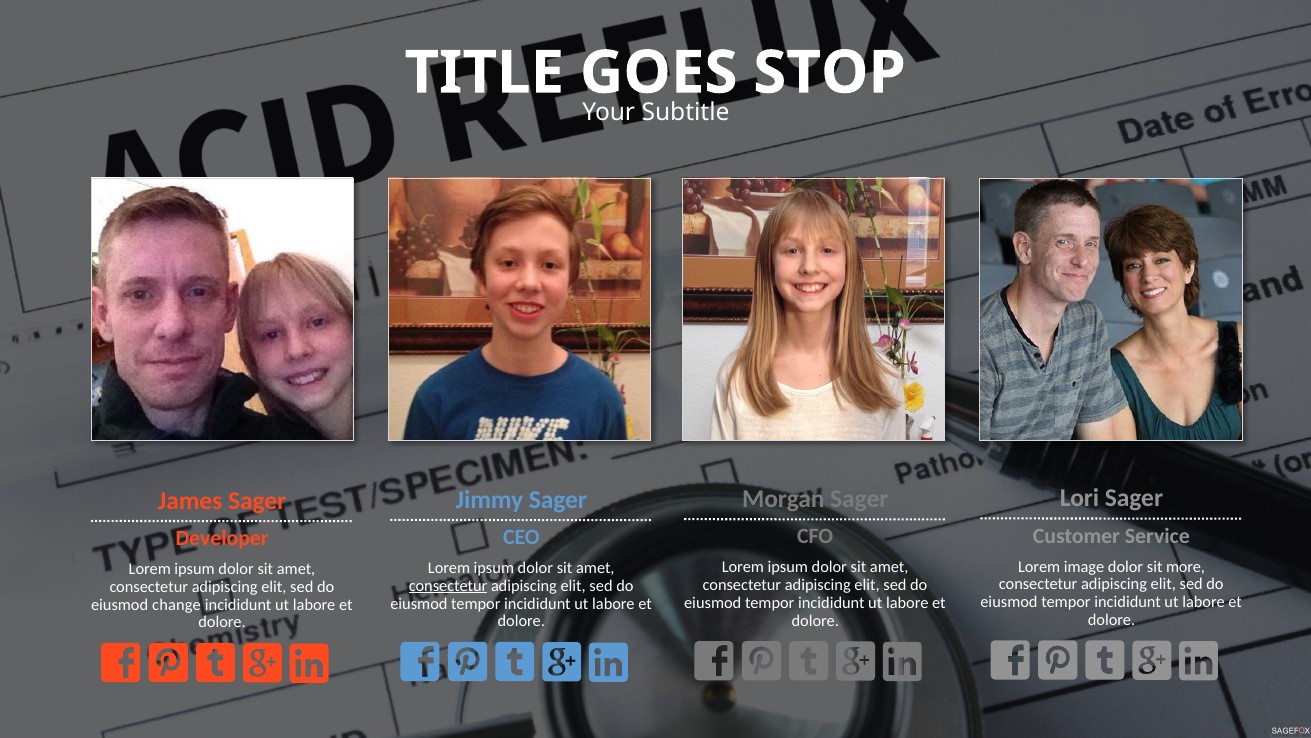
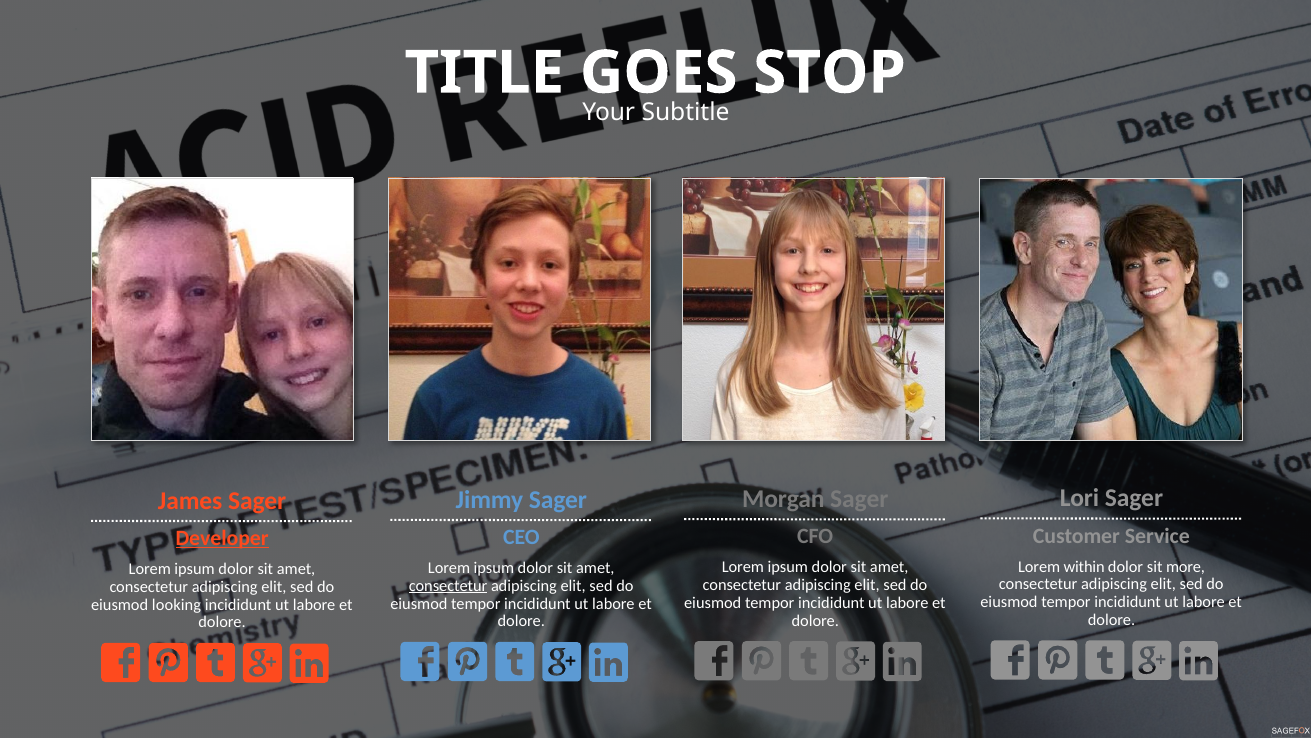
Developer underline: none -> present (222, 538)
image: image -> within (1084, 566)
change: change -> looking (177, 604)
